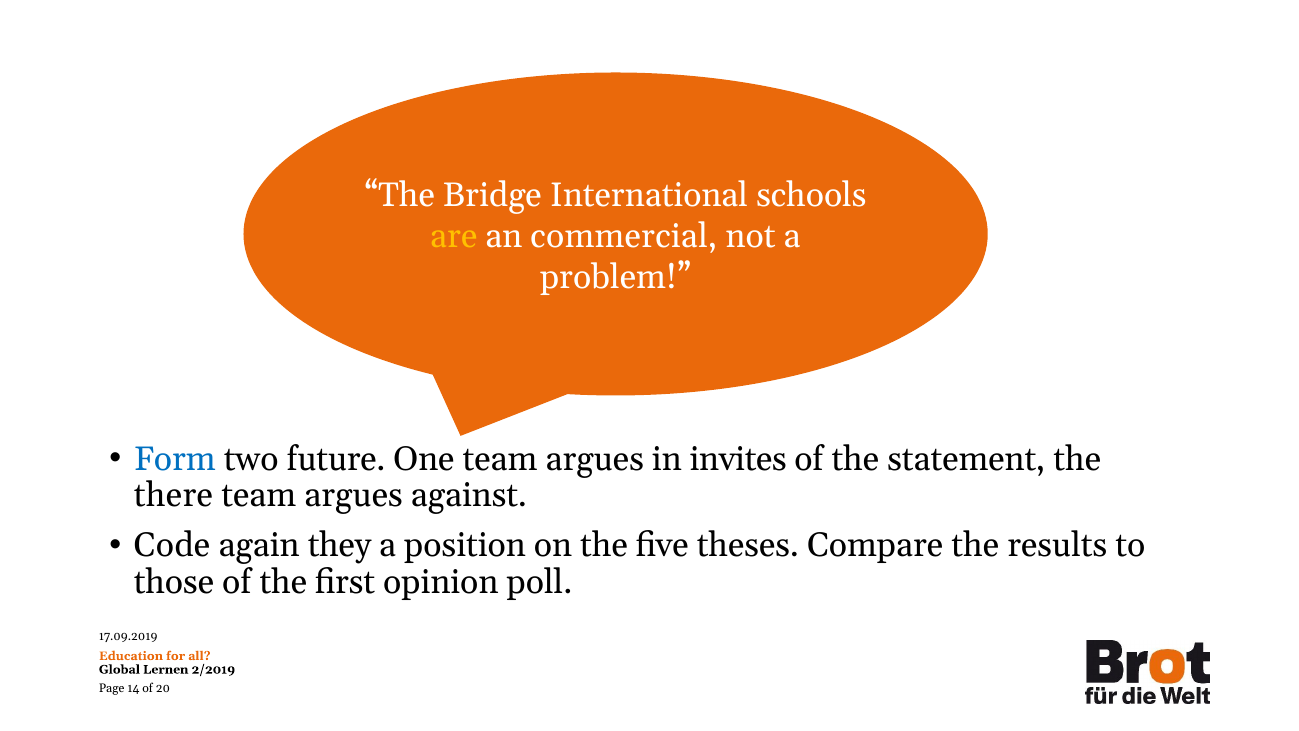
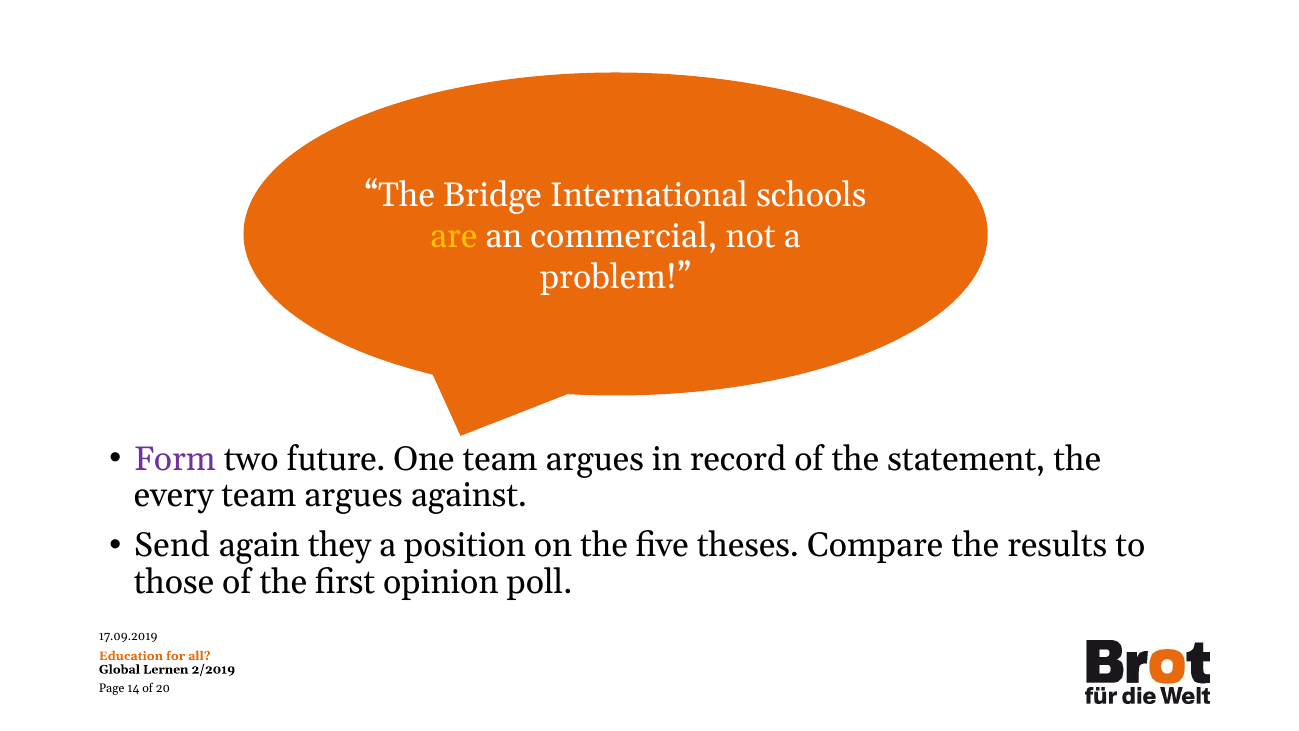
Form colour: blue -> purple (175, 459)
invites: invites -> record (738, 459)
there: there -> every (174, 495)
Code: Code -> Send (172, 545)
